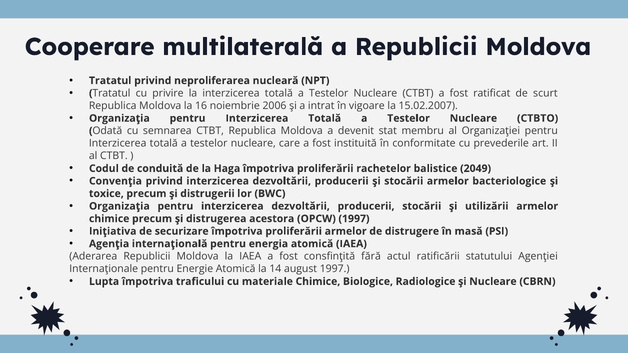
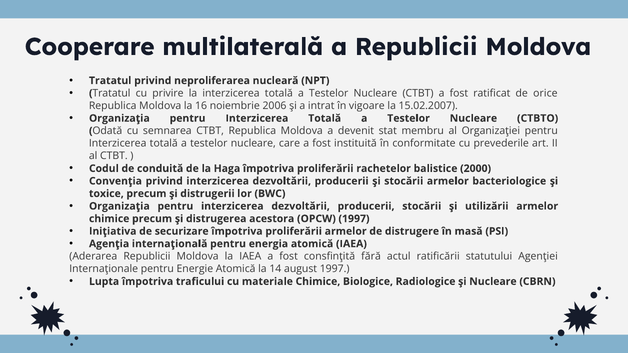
scurt: scurt -> orice (545, 93)
2049: 2049 -> 2000 (476, 169)
